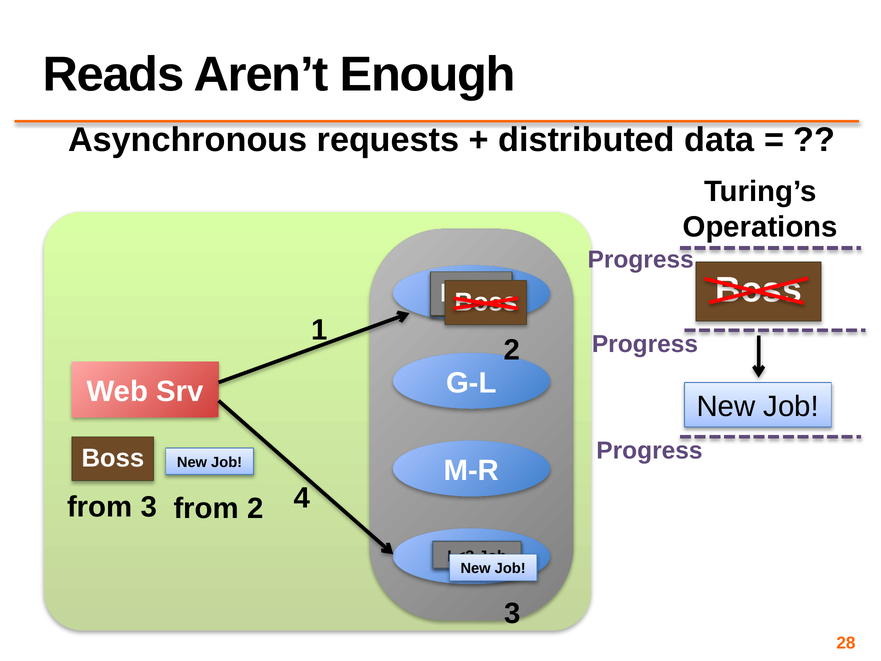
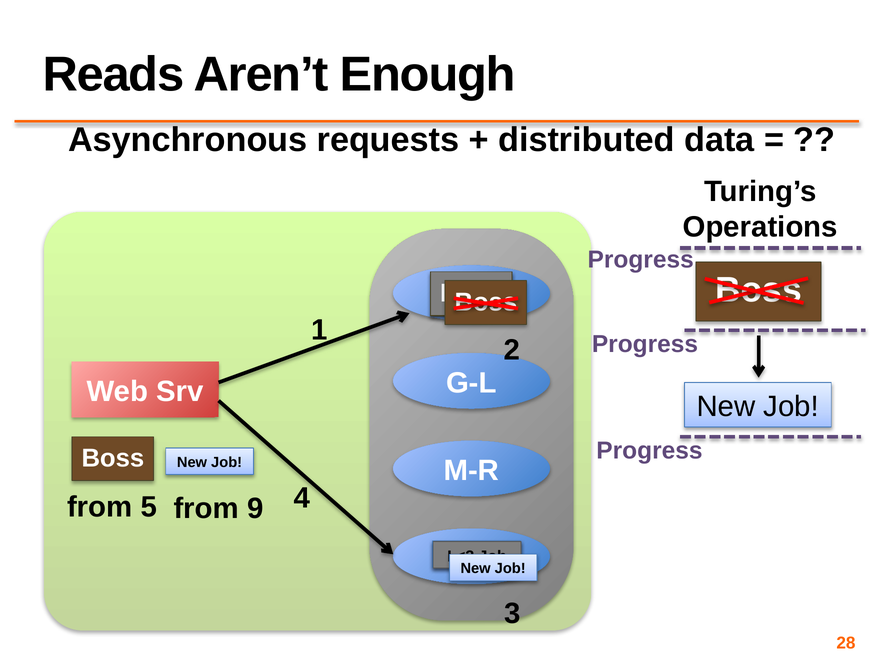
from 3: 3 -> 5 (149, 507)
from 2: 2 -> 9 (255, 508)
